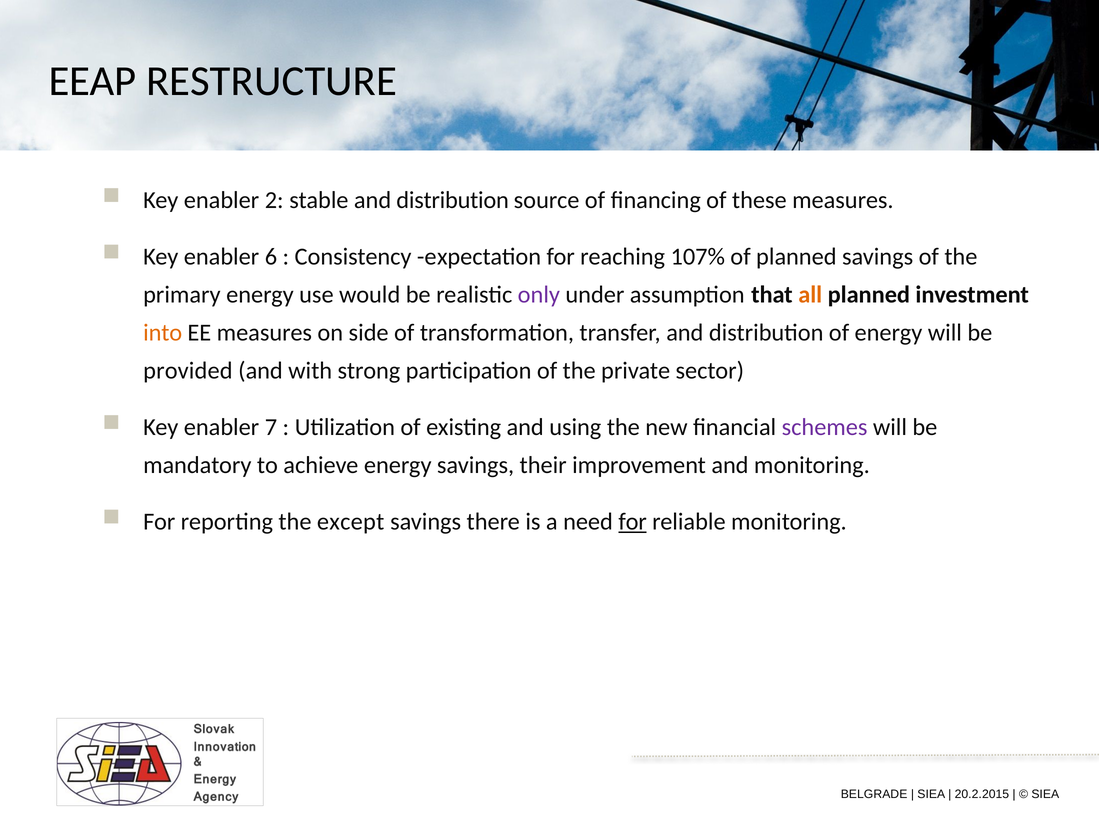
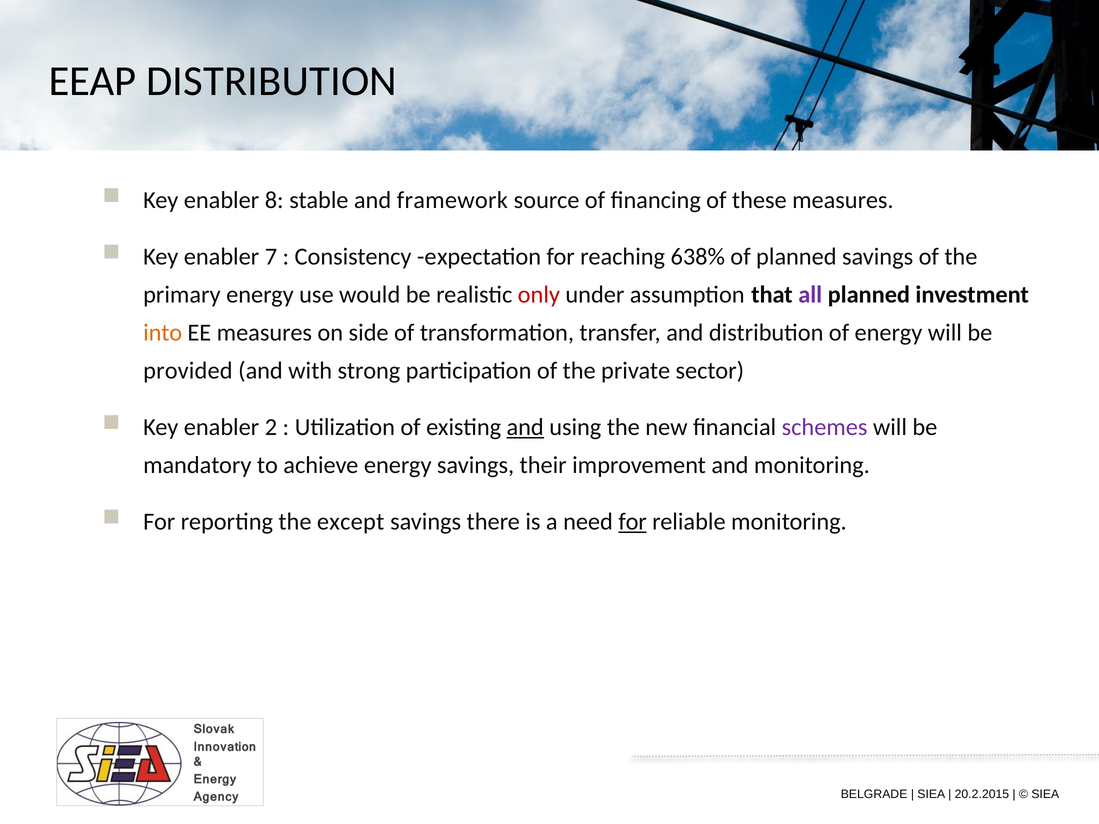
EEAP RESTRUCTURE: RESTRUCTURE -> DISTRIBUTION (272, 81)
2: 2 -> 8 (274, 200)
stable and distribution: distribution -> framework (452, 200)
6: 6 -> 7 (271, 257)
107%: 107% -> 638% (698, 257)
only colour: purple -> red (539, 295)
all colour: orange -> purple (810, 295)
7: 7 -> 2 (271, 427)
and underline: none -> present (525, 427)
